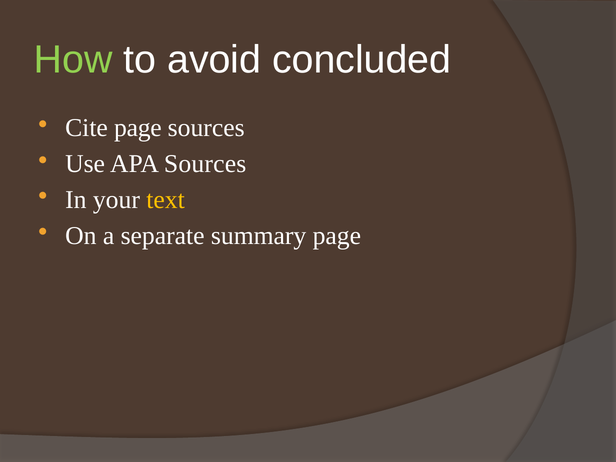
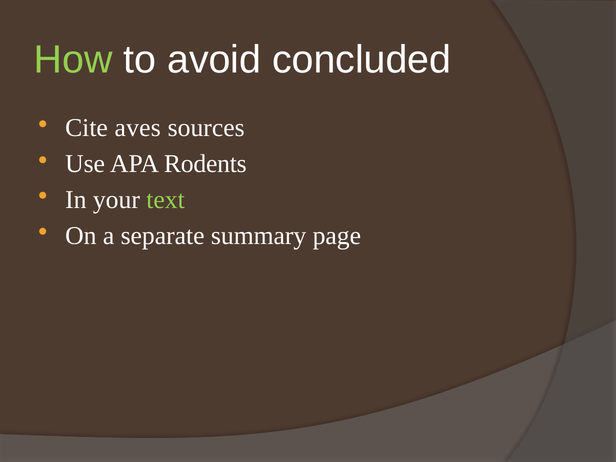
Cite page: page -> aves (138, 128)
APA Sources: Sources -> Rodents (205, 164)
text colour: yellow -> light green (166, 200)
